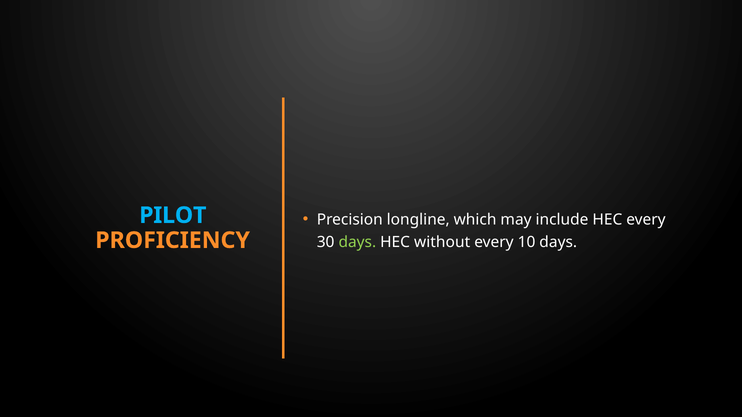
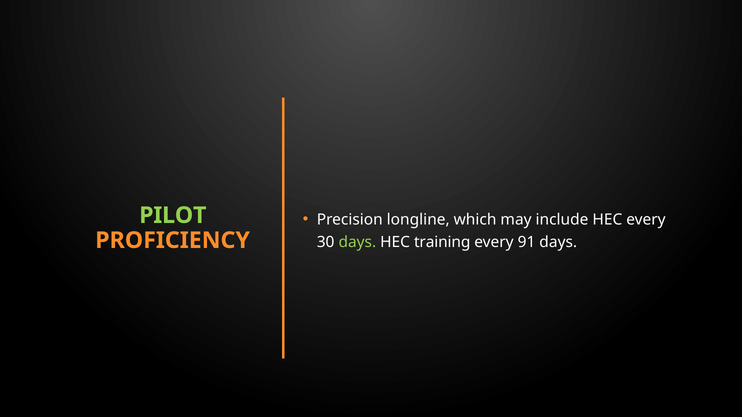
PILOT colour: light blue -> light green (173, 215)
without: without -> training (442, 242)
10: 10 -> 91 (527, 242)
